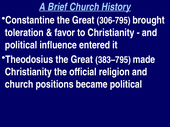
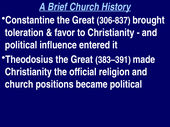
306-795: 306-795 -> 306-837 (114, 21)
383–795: 383–795 -> 383–391 (113, 60)
